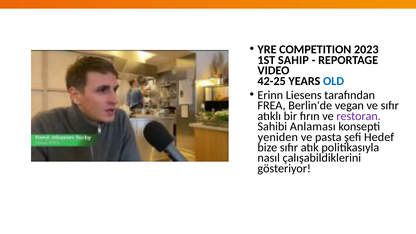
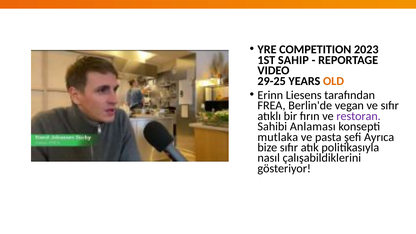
42-25: 42-25 -> 29-25 (272, 81)
OLD colour: blue -> orange (334, 81)
yeniden: yeniden -> mutlaka (278, 137)
Hedef: Hedef -> Ayrıca (379, 137)
